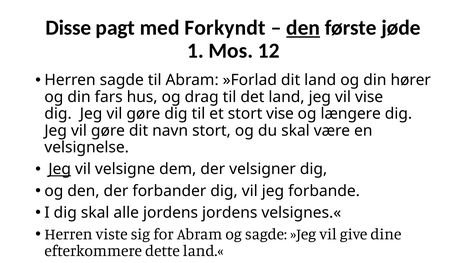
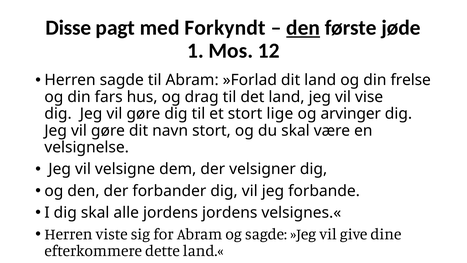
hører: hører -> frelse (411, 80)
stort vise: vise -> lige (280, 114)
længere: længere -> arvinger (351, 114)
Jeg underline: present -> none (60, 169)
